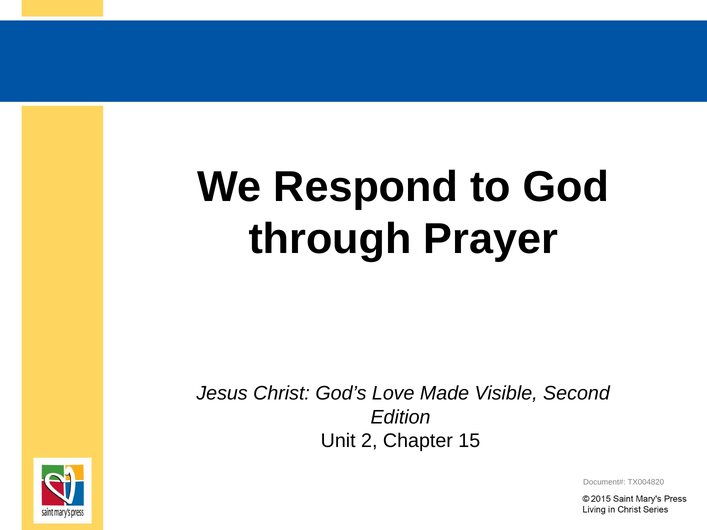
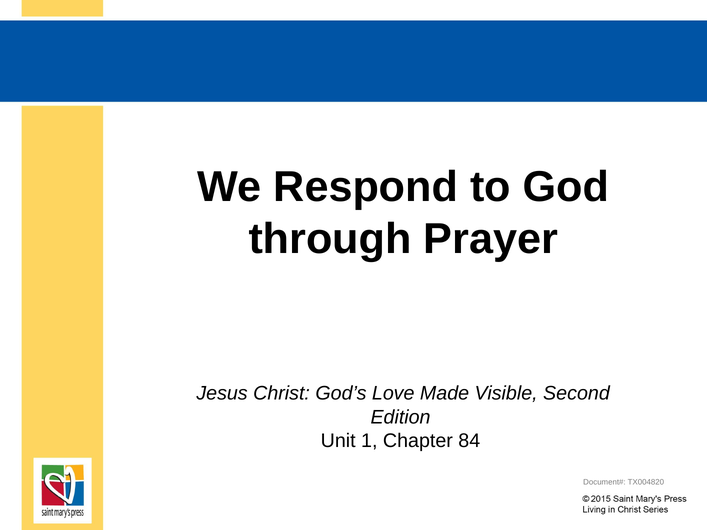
2: 2 -> 1 (369, 441)
15: 15 -> 84 (469, 441)
